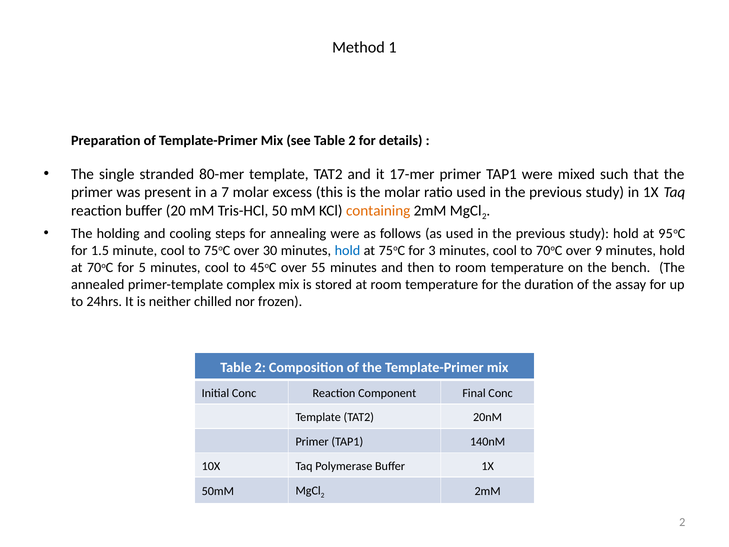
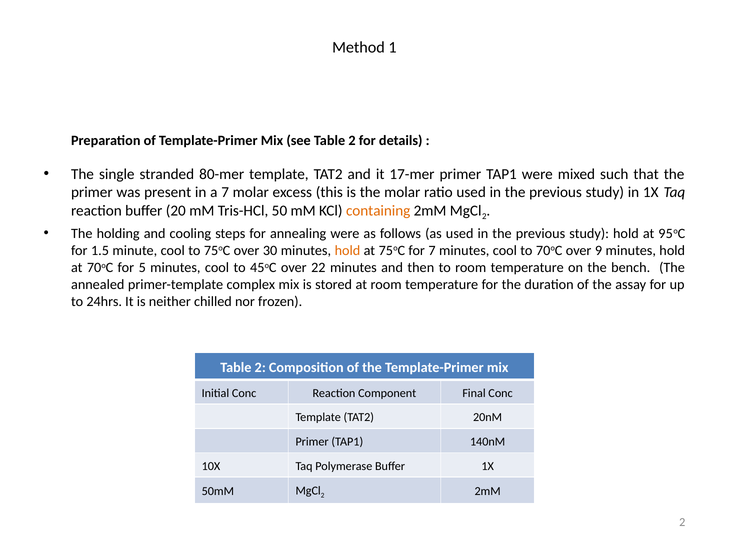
hold colour: blue -> orange (347, 250)
for 3: 3 -> 7 (432, 250)
55: 55 -> 22 (318, 267)
